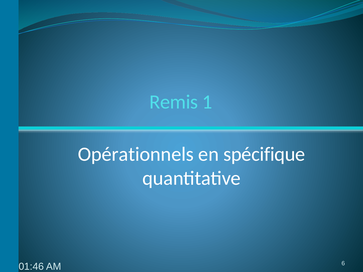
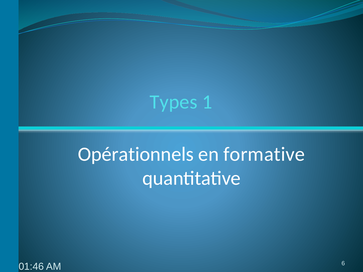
Remis: Remis -> Types (174, 102)
spécifique: spécifique -> formative (264, 154)
